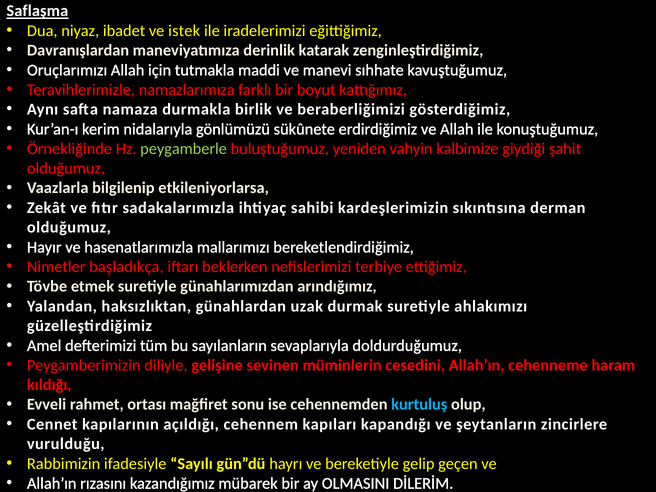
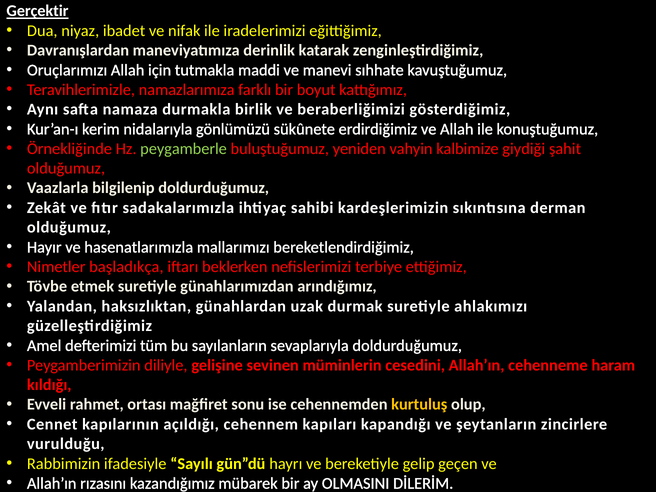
Saflaşma: Saflaşma -> Gerçektir (37, 11)
istek: istek -> nifak (184, 31)
bilgilenip etkileniyorlarsa: etkileniyorlarsa -> doldurduğumuz (214, 188)
kurtuluş colour: light blue -> yellow (419, 405)
